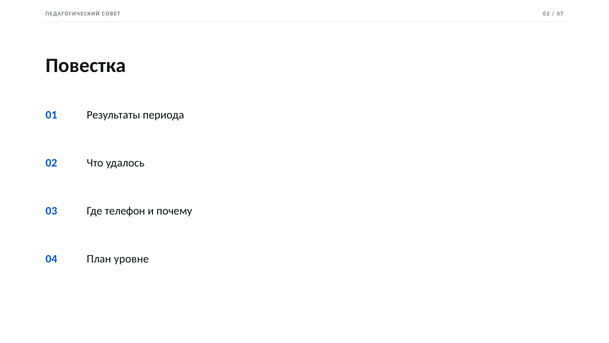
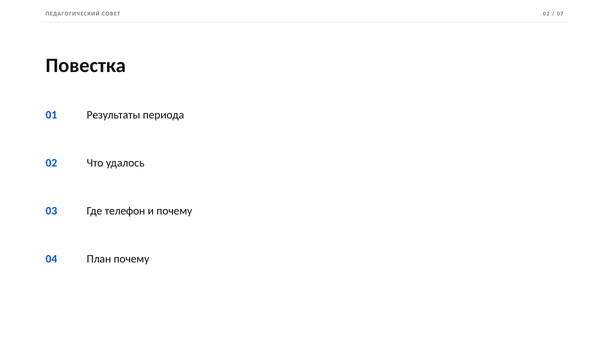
План уровне: уровне -> почему (132, 259)
